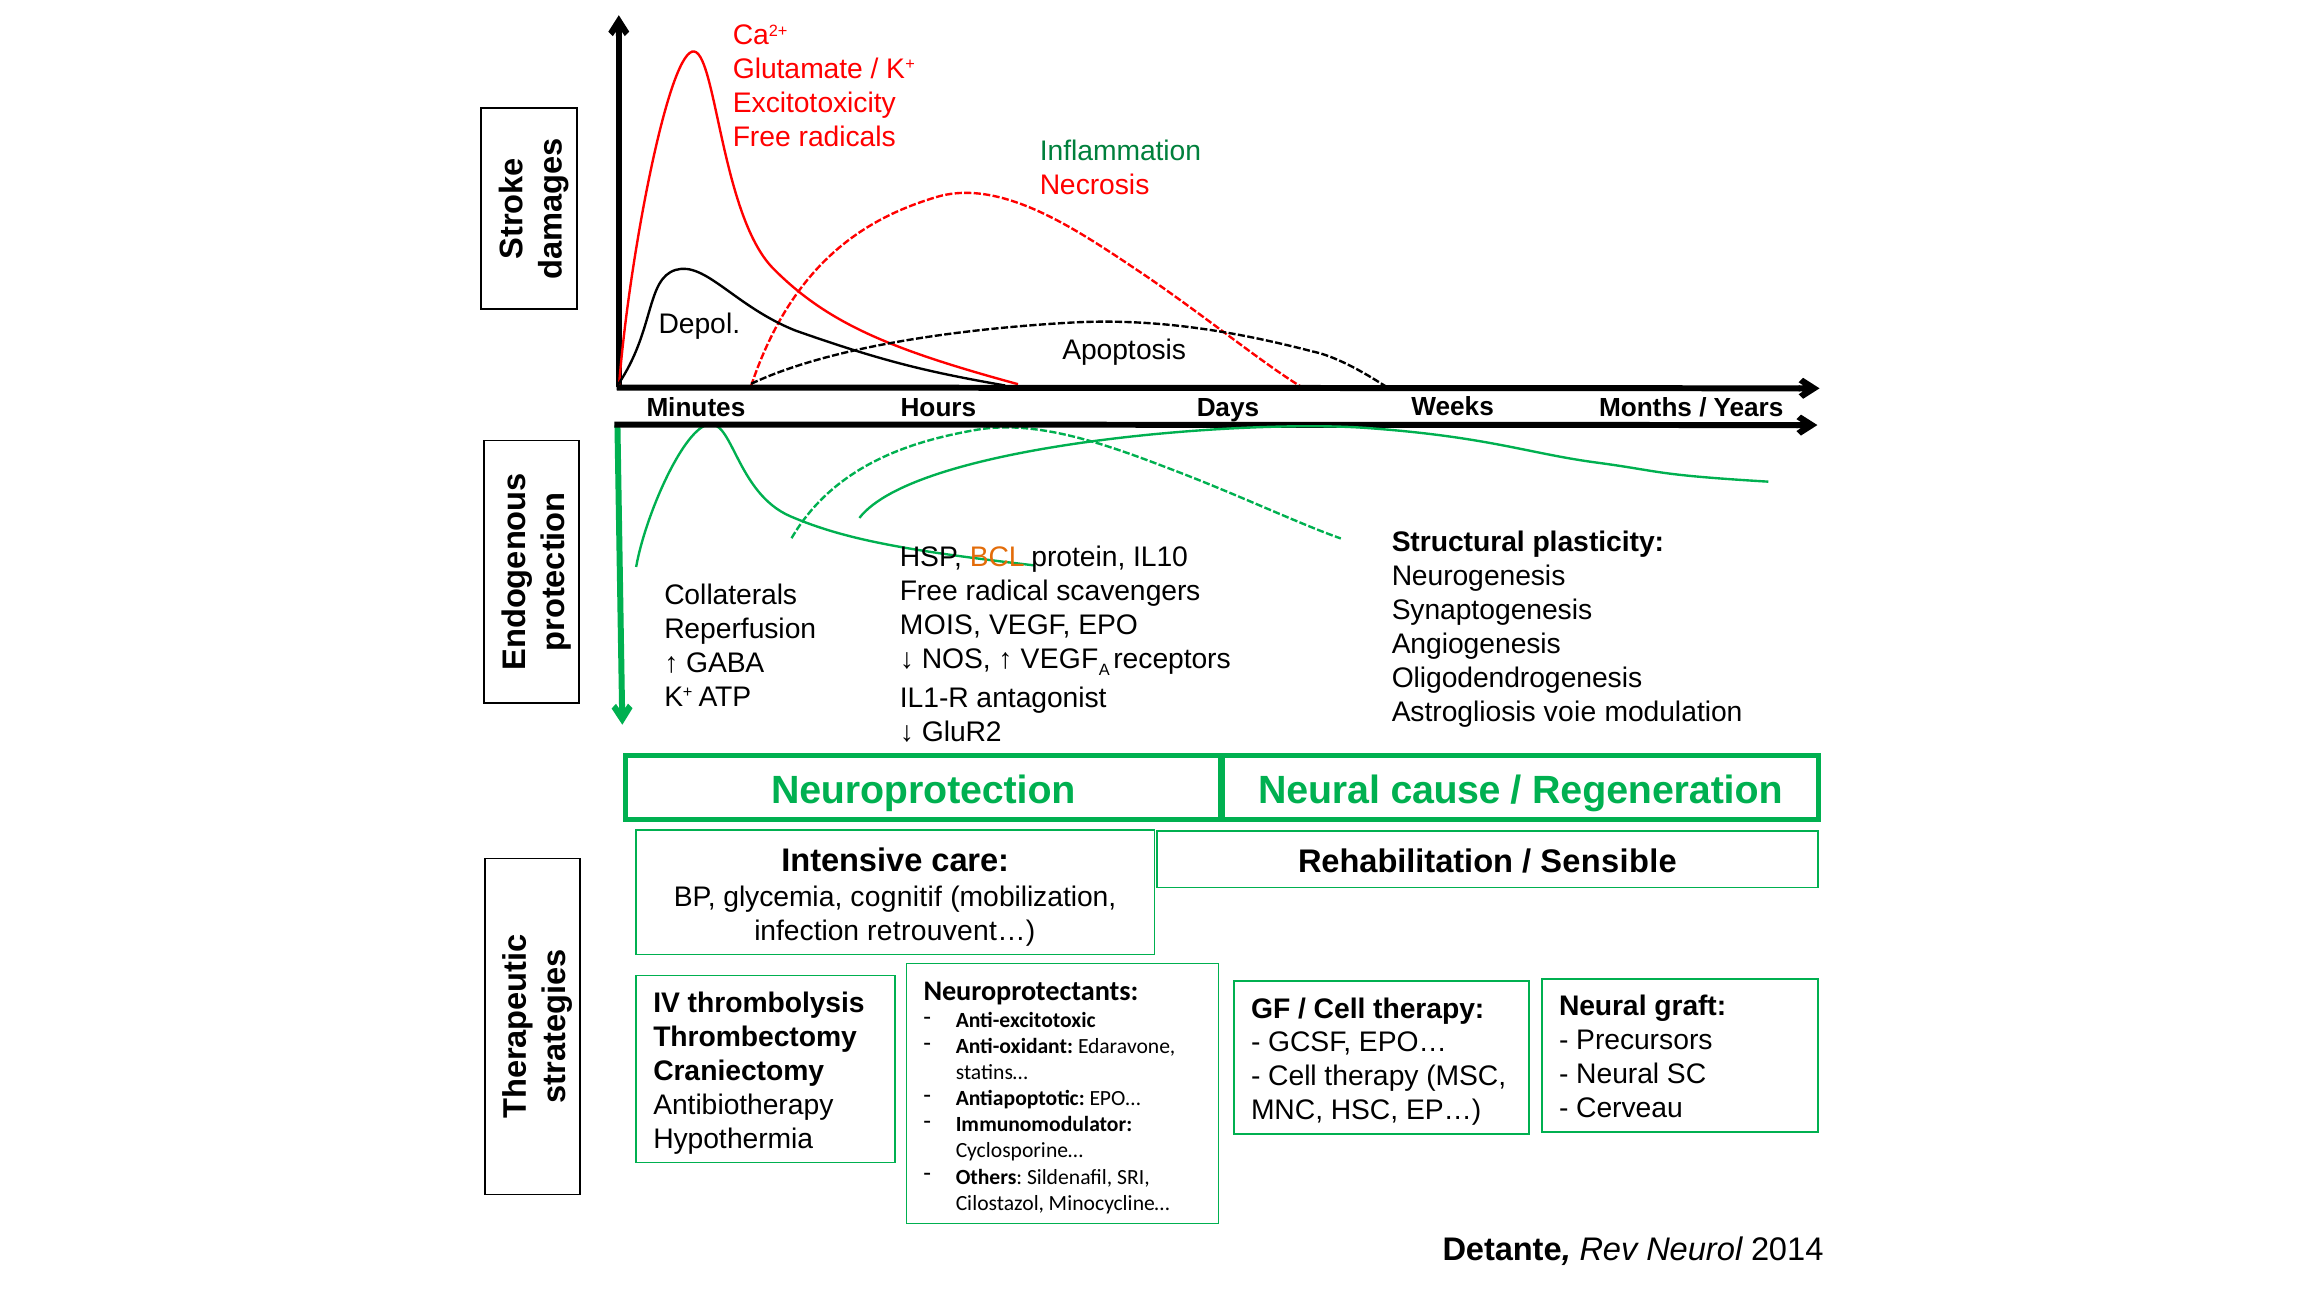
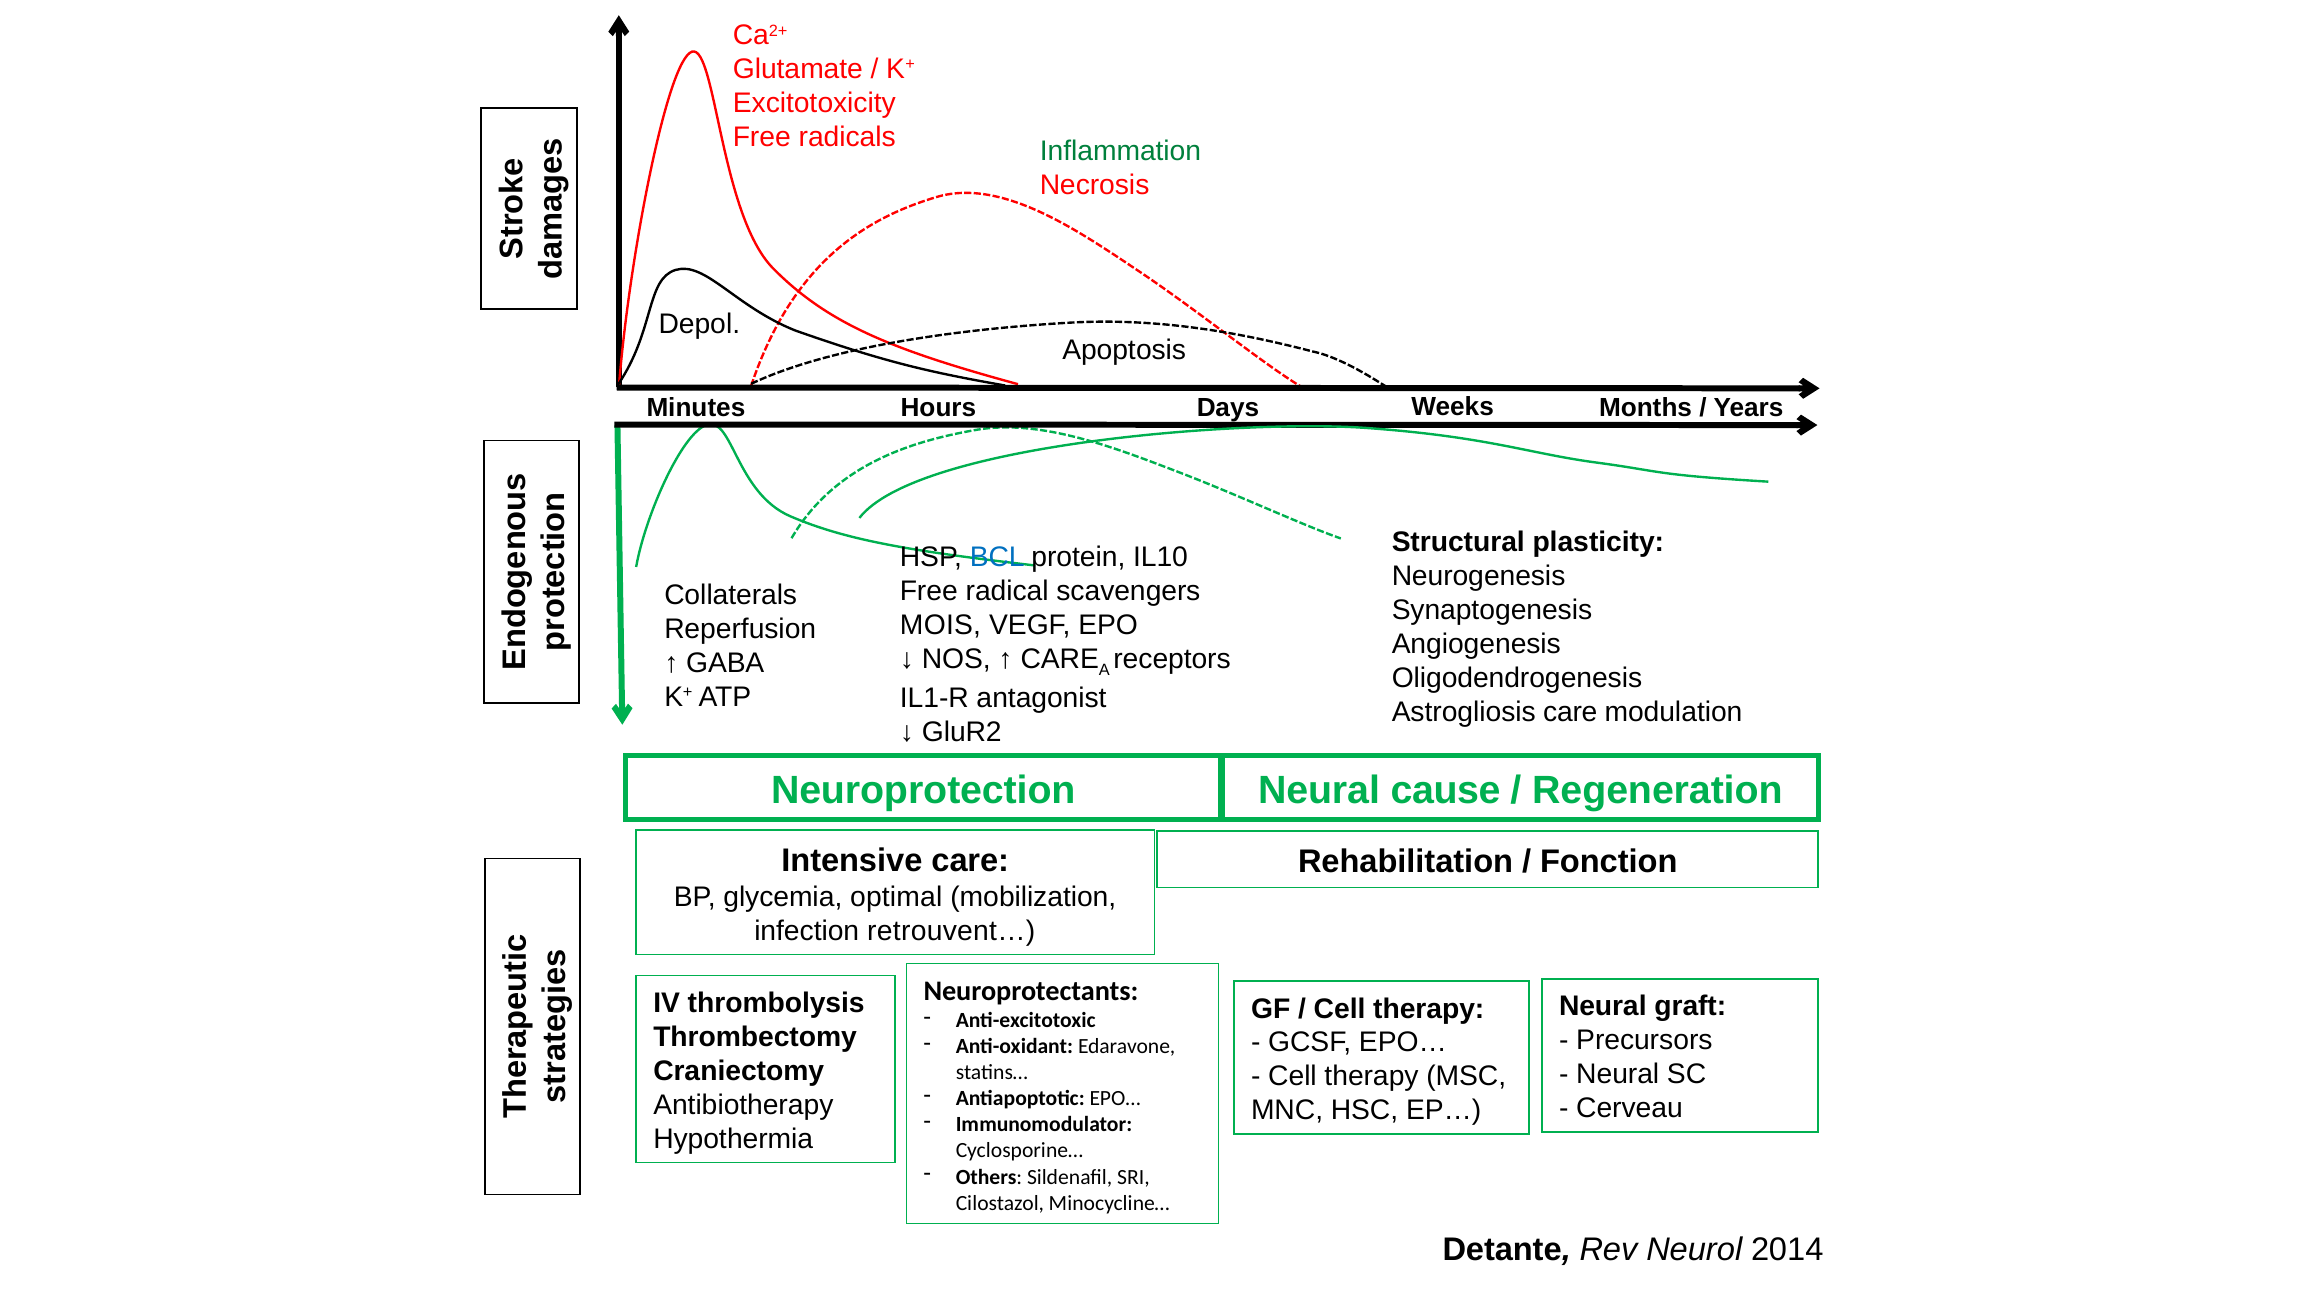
BCL colour: orange -> blue (997, 557)
VEGF: VEGF -> CARE (1060, 659)
Astrogliosis voie: voie -> care (1570, 711)
Sensible: Sensible -> Fonction (1609, 861)
cognitif: cognitif -> optimal (896, 897)
